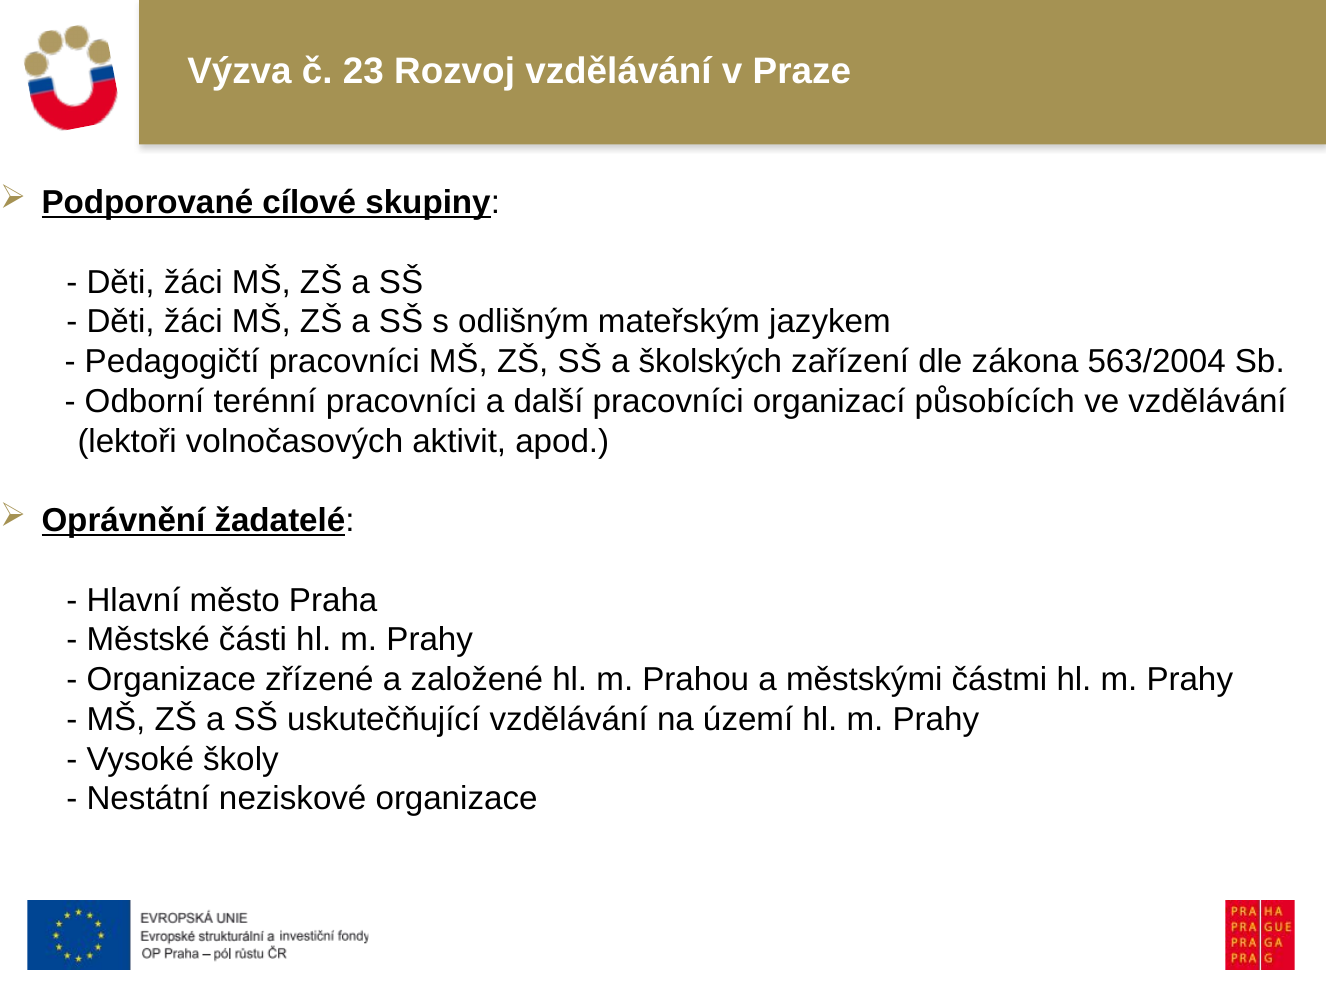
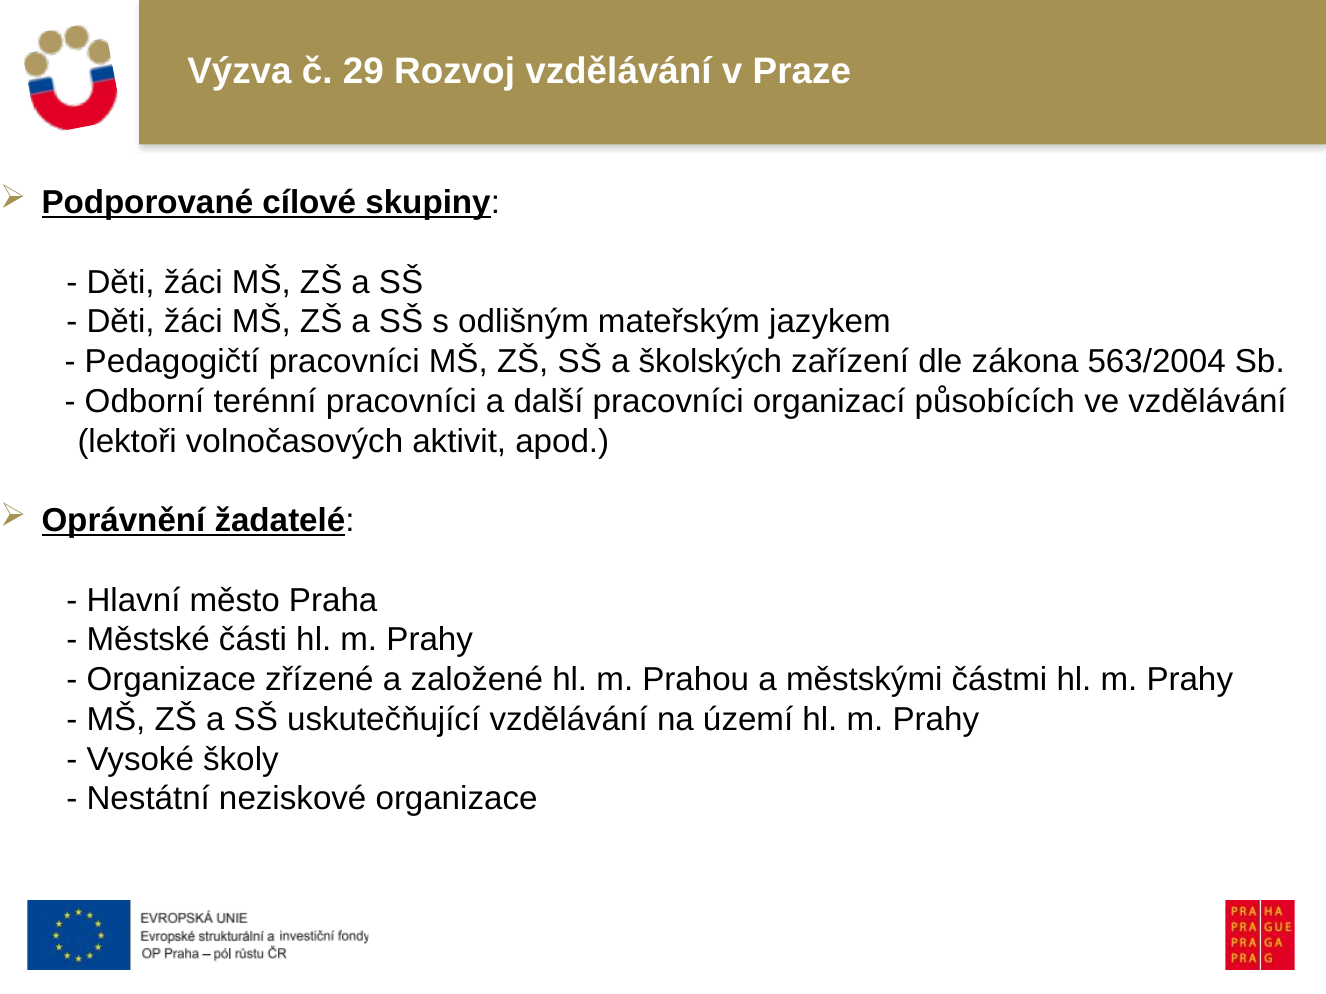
23: 23 -> 29 (363, 71)
